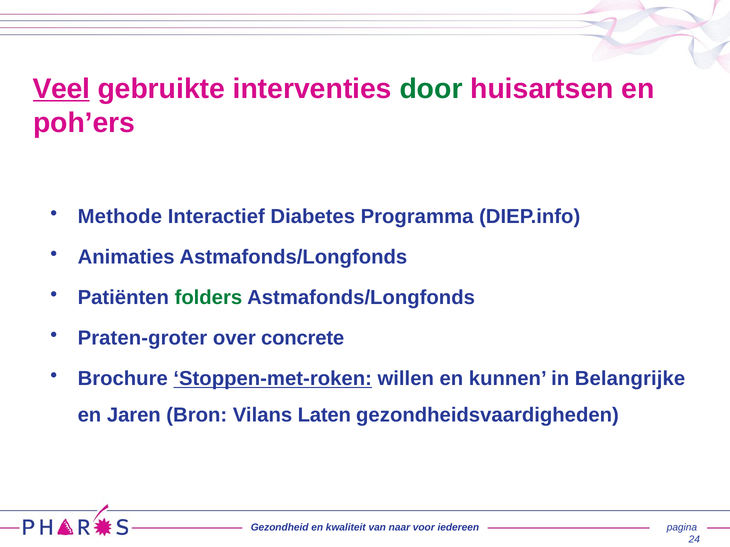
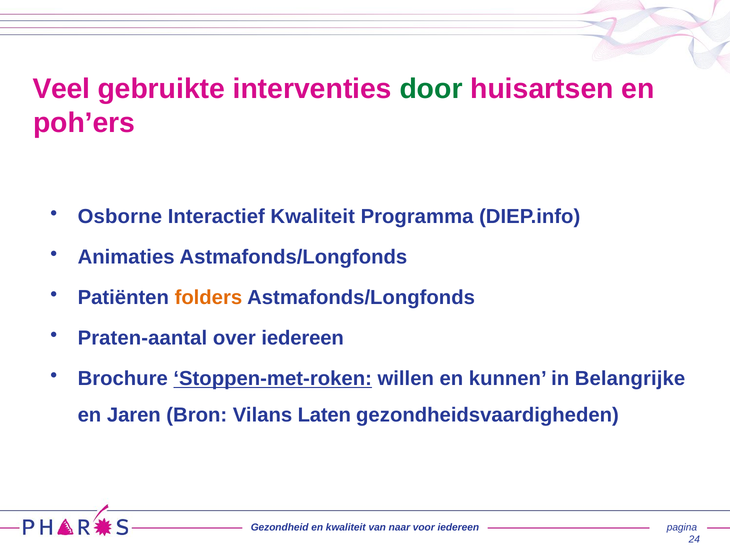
Veel underline: present -> none (61, 89)
Methode: Methode -> Osborne (120, 217)
Interactief Diabetes: Diabetes -> Kwaliteit (313, 217)
folders colour: green -> orange (208, 298)
Praten-groter: Praten-groter -> Praten-aantal (142, 339)
over concrete: concrete -> iedereen (303, 339)
